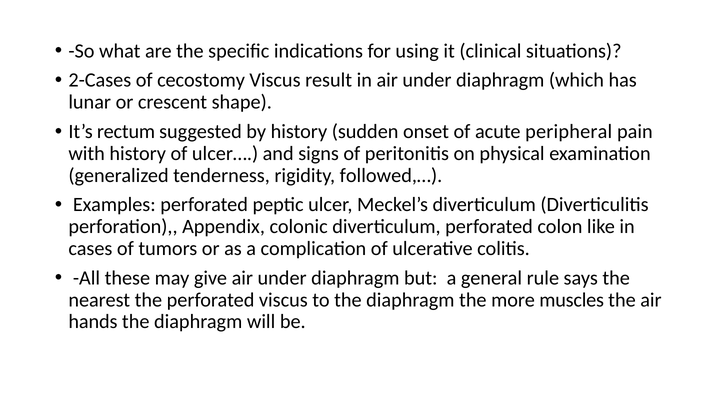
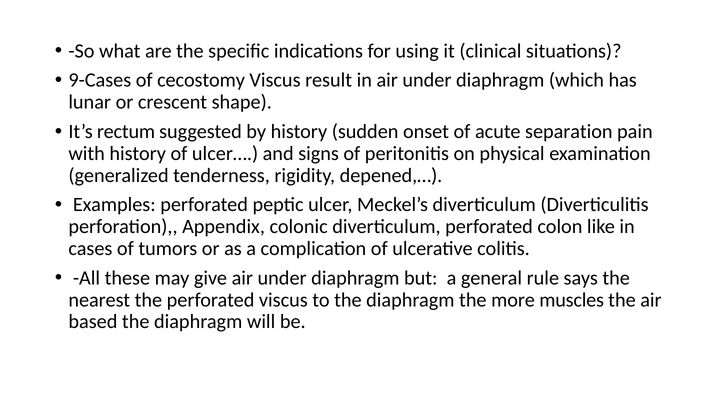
2-Cases: 2-Cases -> 9-Cases (100, 80)
peripheral: peripheral -> separation (569, 132)
followed,…: followed,… -> depened,… (391, 175)
hands: hands -> based (93, 322)
